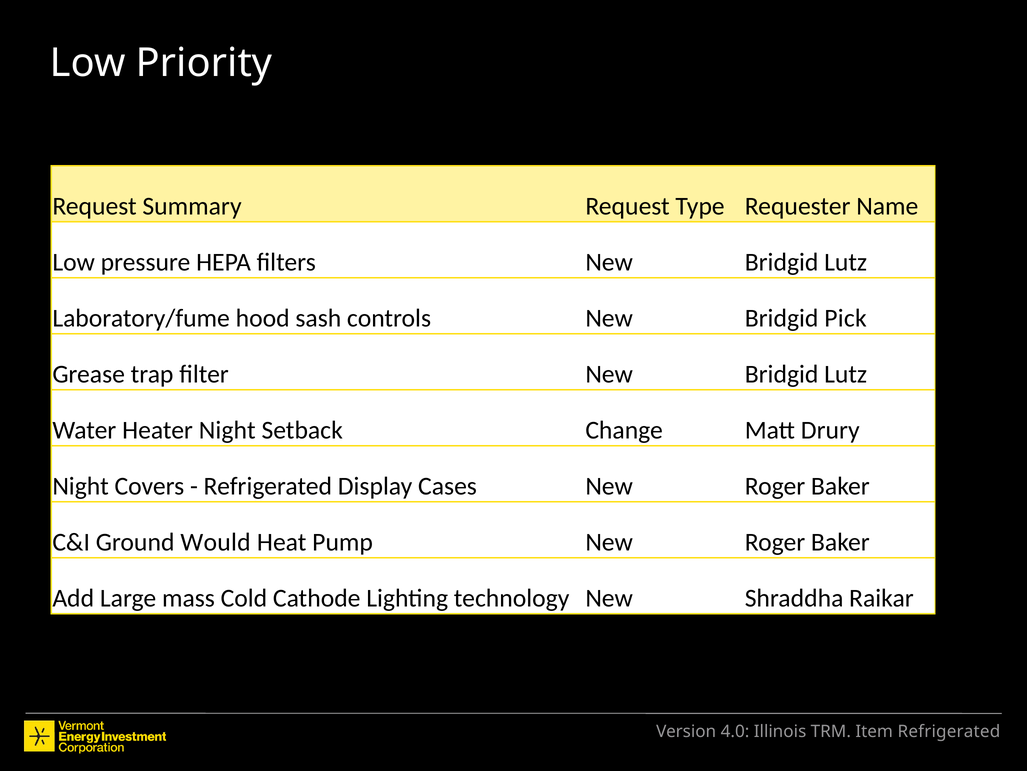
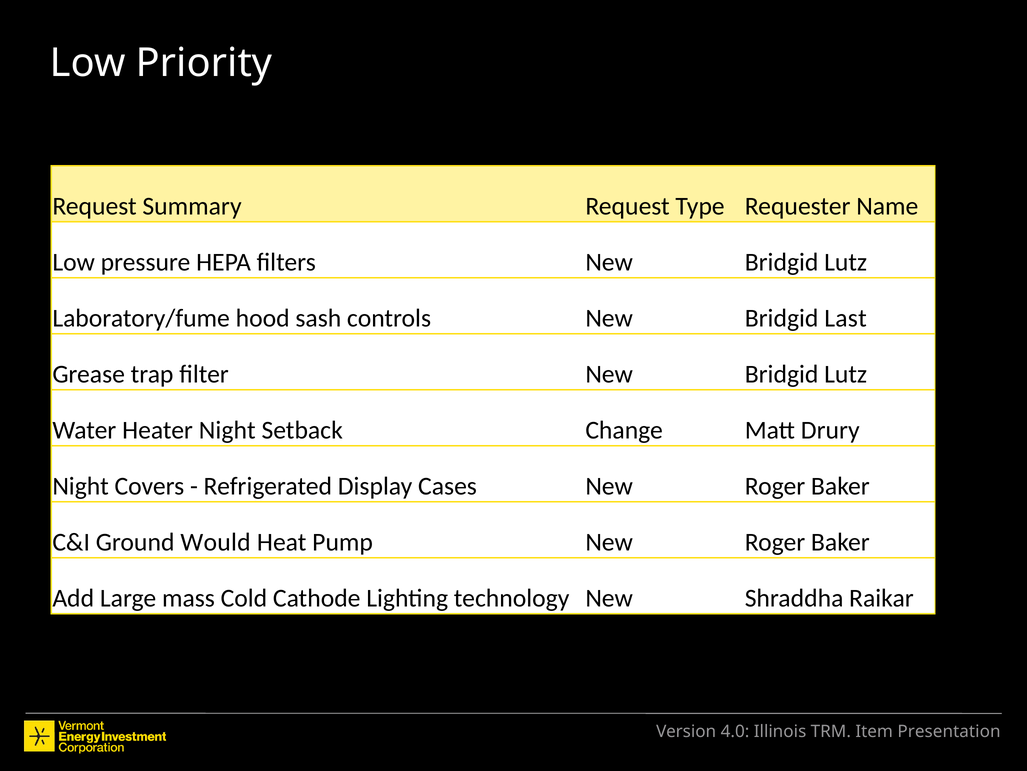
Pick: Pick -> Last (845, 318)
Item Refrigerated: Refrigerated -> Presentation (949, 731)
